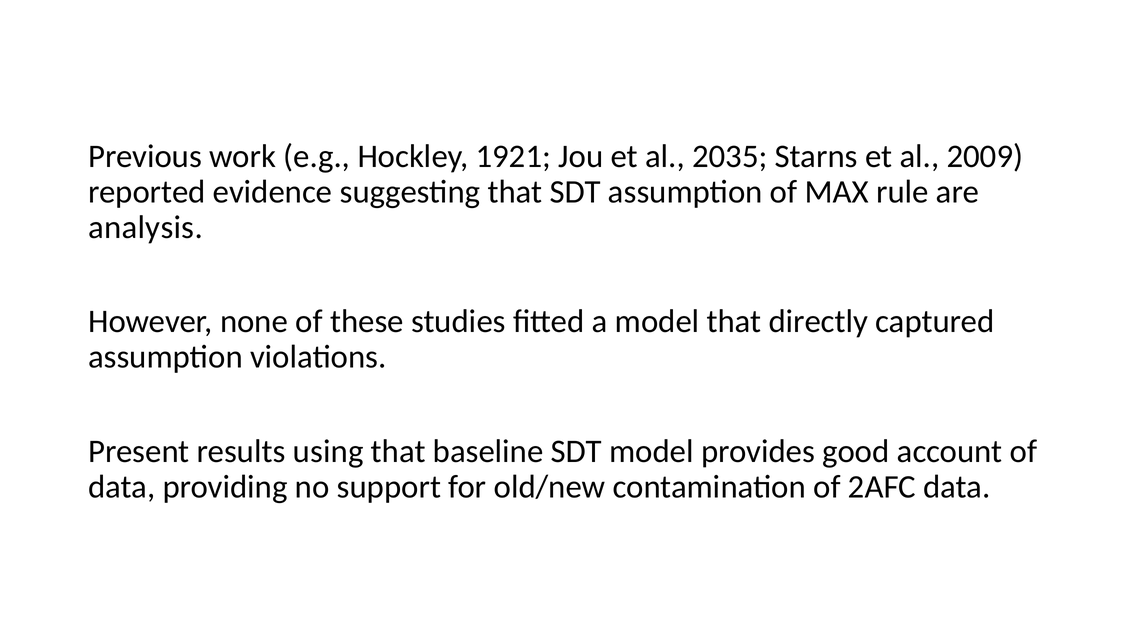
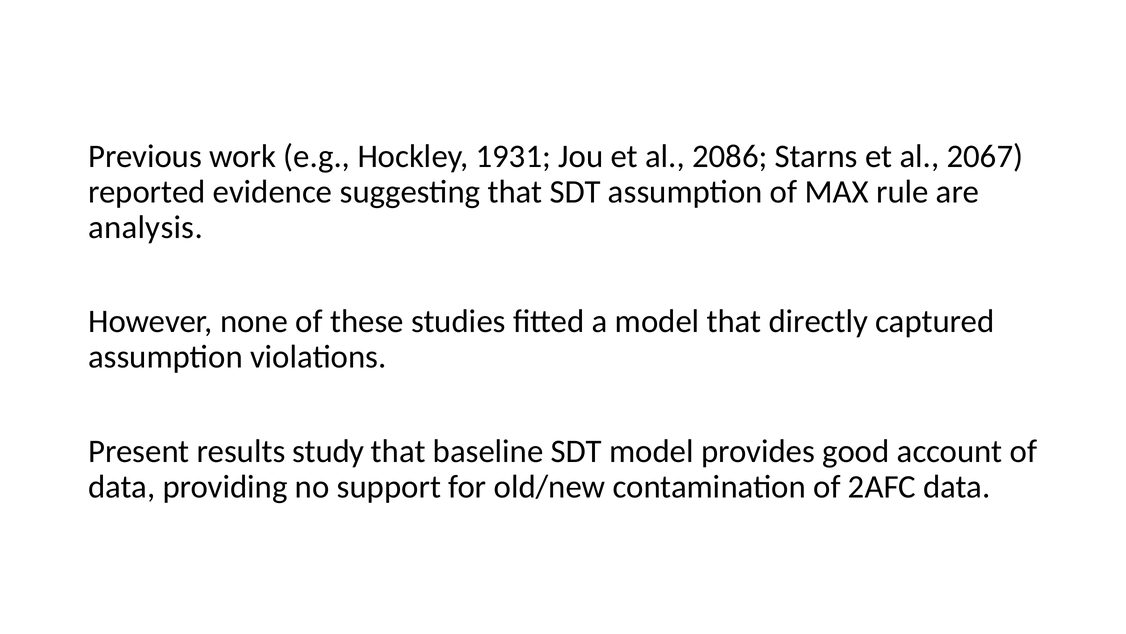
1921: 1921 -> 1931 (513, 156)
2035: 2035 -> 2086 (730, 156)
2009: 2009 -> 2067 (985, 156)
using: using -> study (328, 451)
